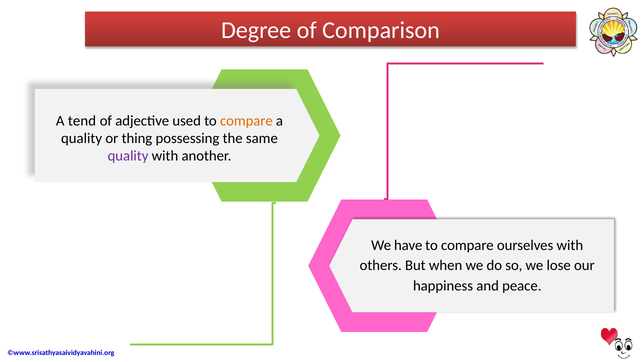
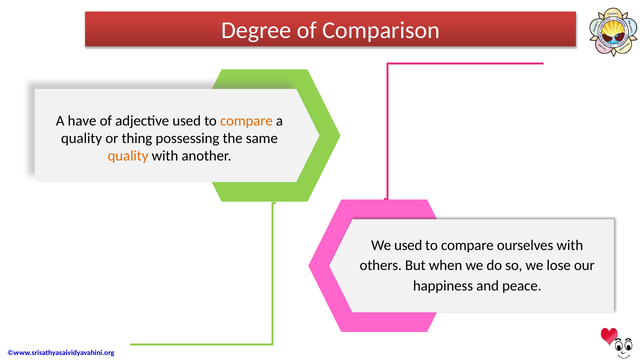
tend: tend -> have (82, 121)
quality colour: purple -> orange (128, 156)
We have: have -> used (408, 245)
